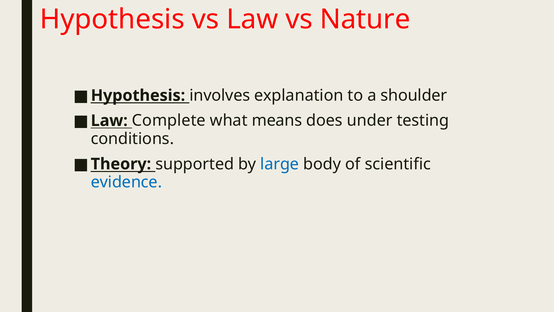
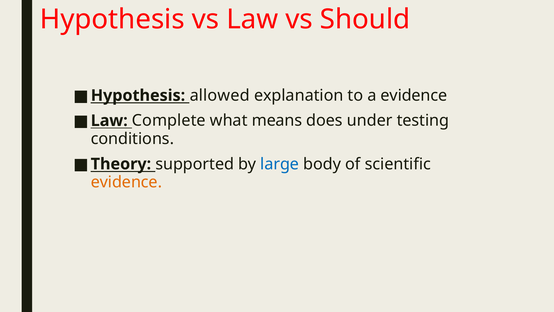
Nature: Nature -> Should (365, 19)
involves: involves -> allowed (220, 95)
a shoulder: shoulder -> evidence (414, 95)
evidence colour: blue -> orange (126, 182)
